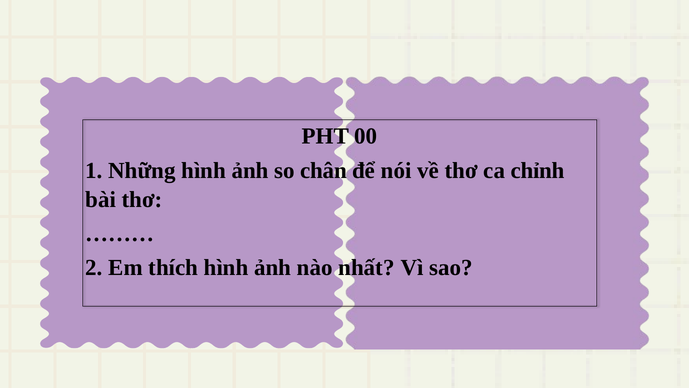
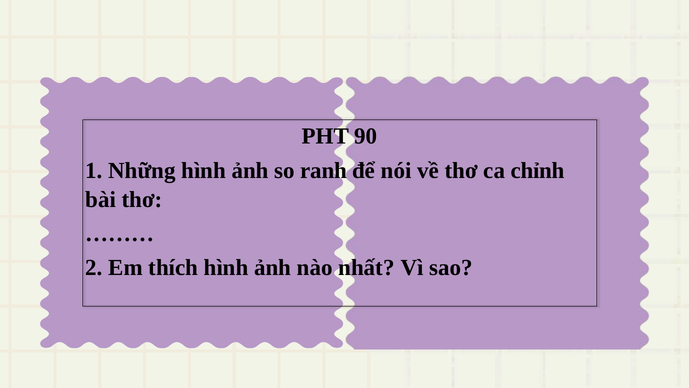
00: 00 -> 90 (366, 136)
chân: chân -> ranh (324, 170)
